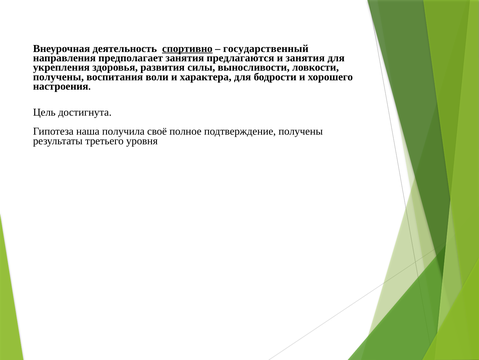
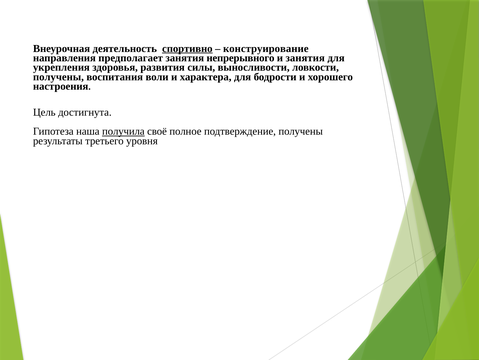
государственный: государственный -> конструирование (266, 48)
предлагаются: предлагаются -> непрерывного (240, 58)
получила underline: none -> present (123, 131)
